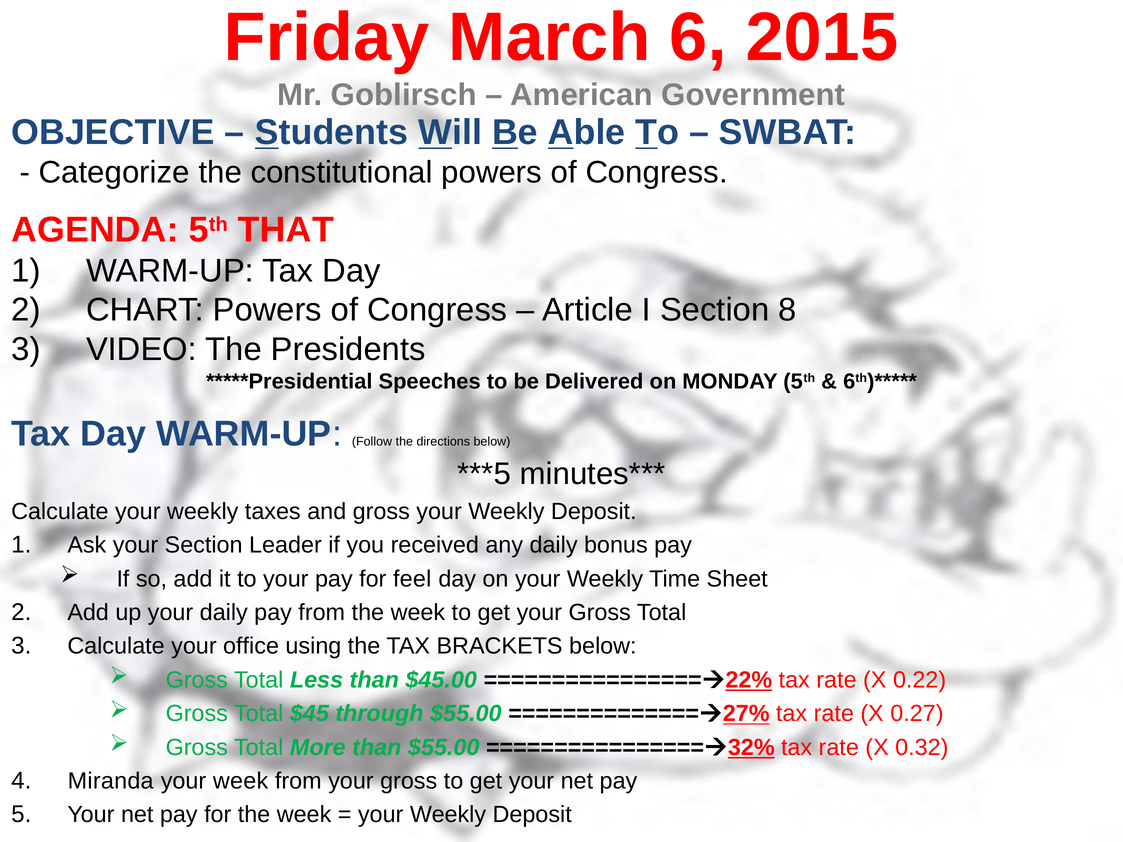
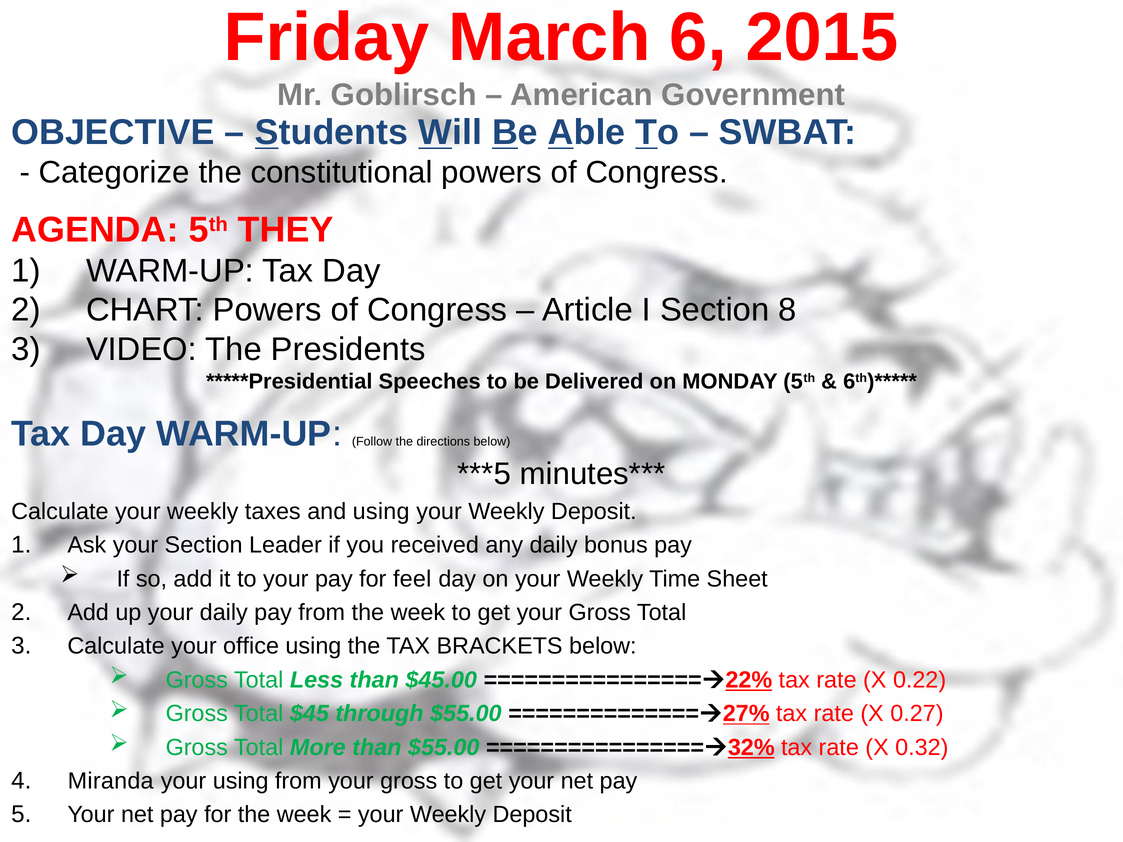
THAT: THAT -> THEY (286, 230)
and gross: gross -> using (381, 512)
your week: week -> using (241, 781)
